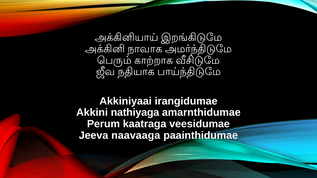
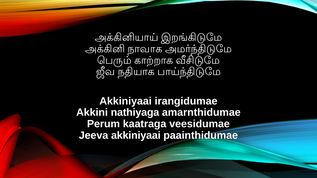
Jeeva naavaaga: naavaaga -> akkiniyaai (136, 136)
